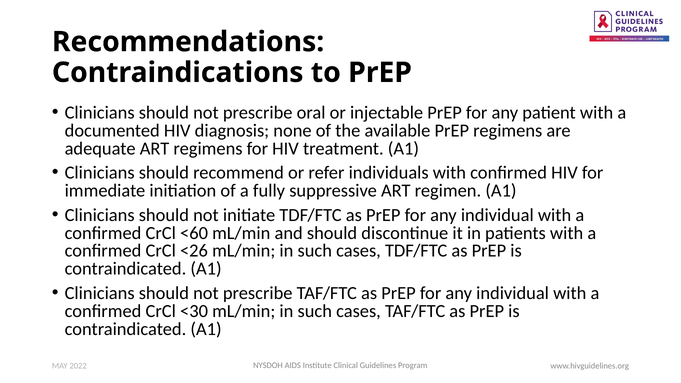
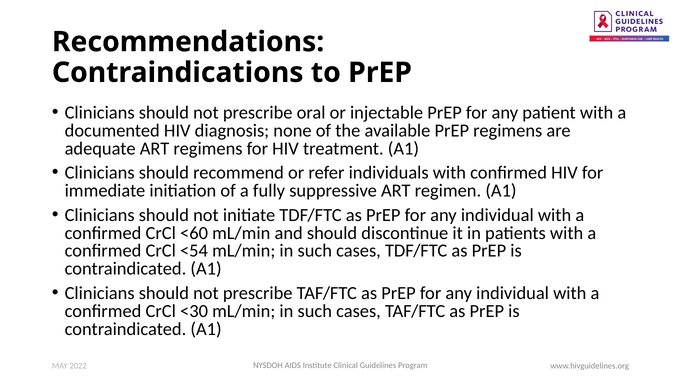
<26: <26 -> <54 (194, 251)
